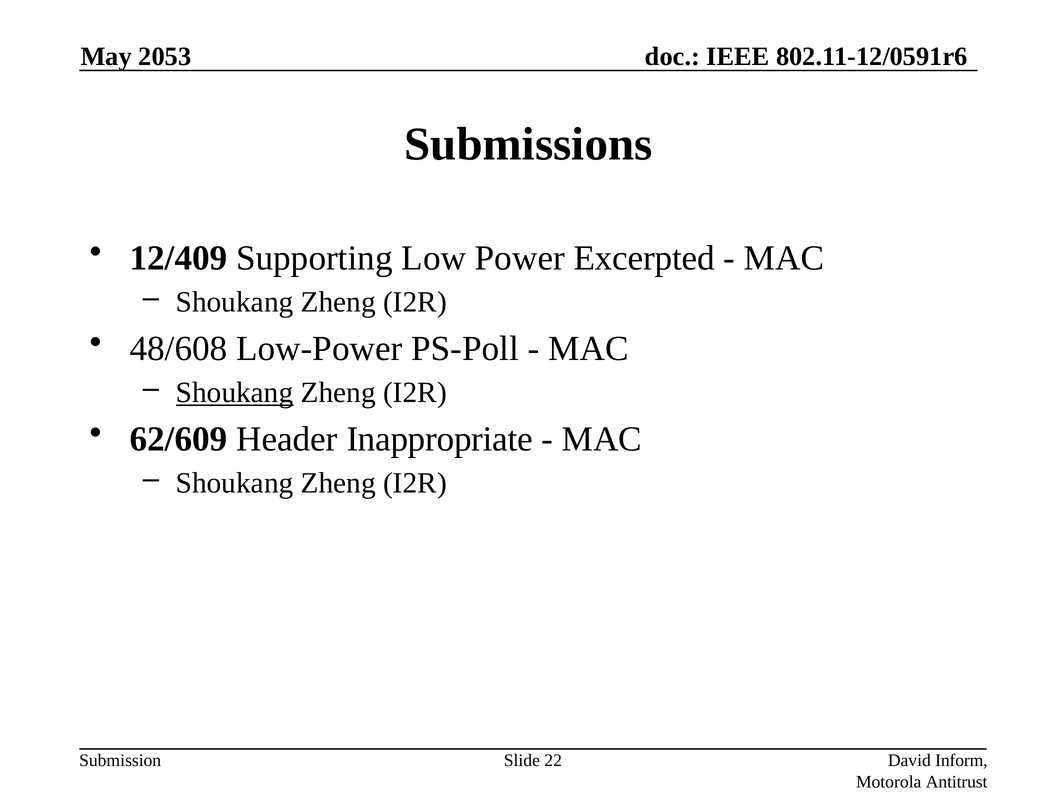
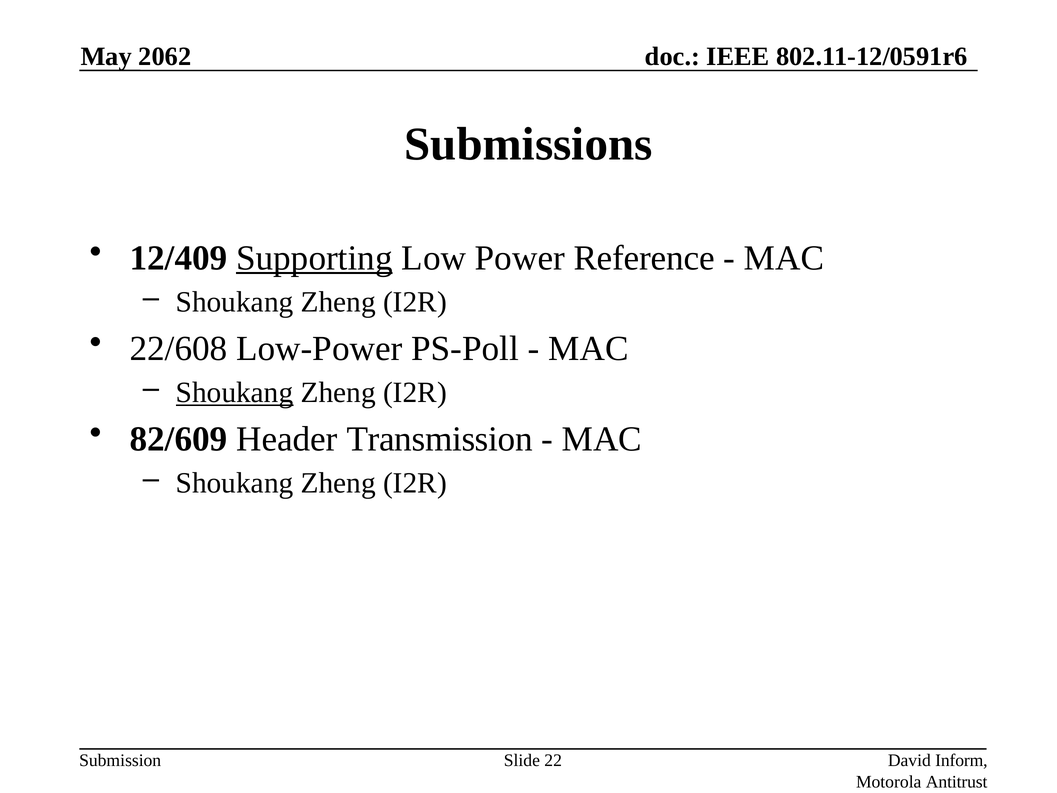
2053: 2053 -> 2062 (165, 56)
Supporting underline: none -> present (314, 258)
Excerpted: Excerpted -> Reference (644, 258)
48/608: 48/608 -> 22/608 (178, 348)
62/609: 62/609 -> 82/609 (178, 439)
Inappropriate: Inappropriate -> Transmission (440, 439)
